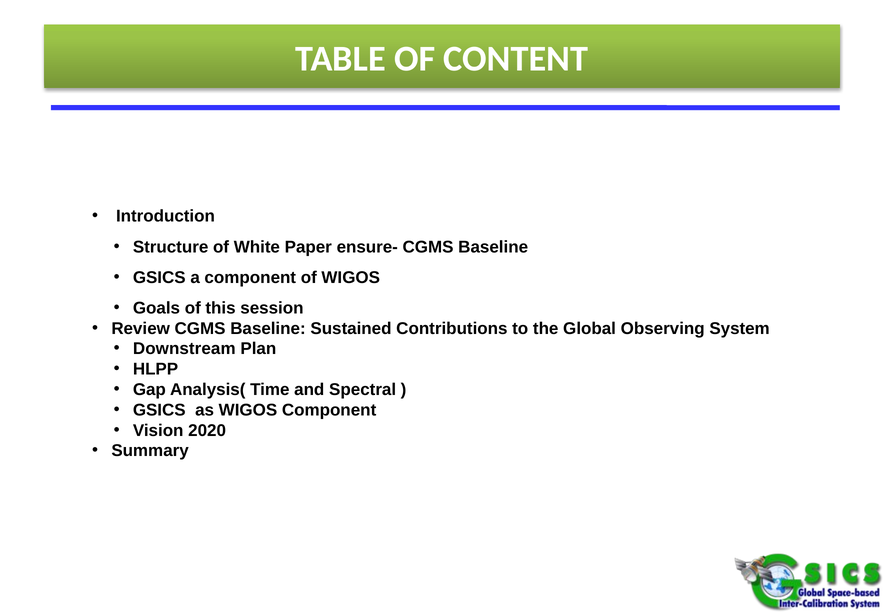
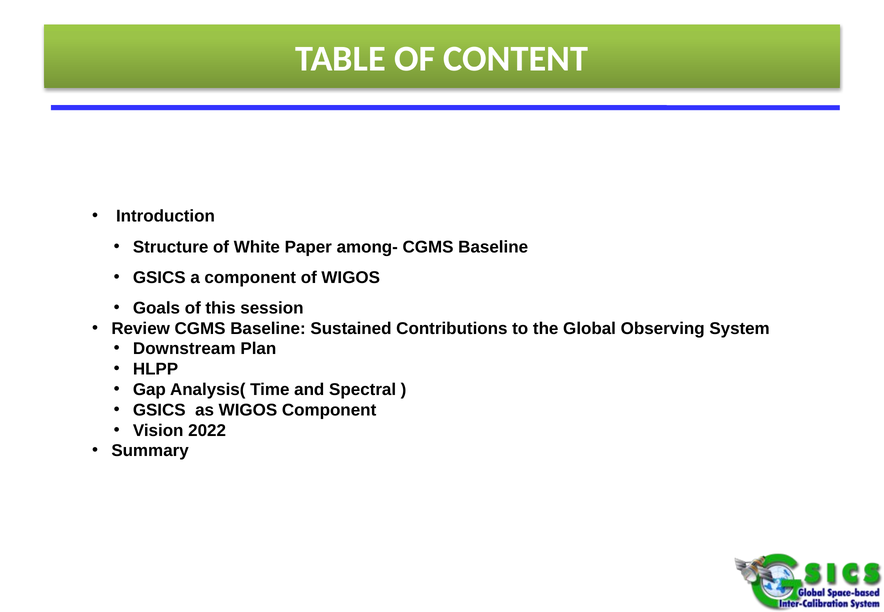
ensure-: ensure- -> among- (367, 247)
2020: 2020 -> 2022 (207, 430)
